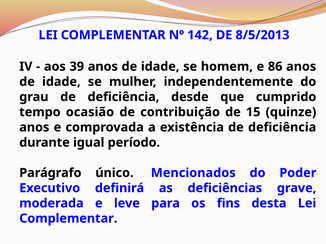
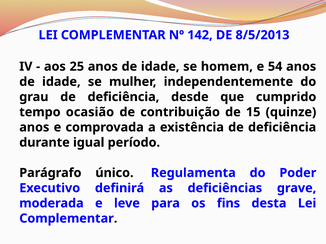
39: 39 -> 25 (77, 67)
86: 86 -> 54 (275, 67)
Mencionados: Mencionados -> Regulamenta (193, 173)
